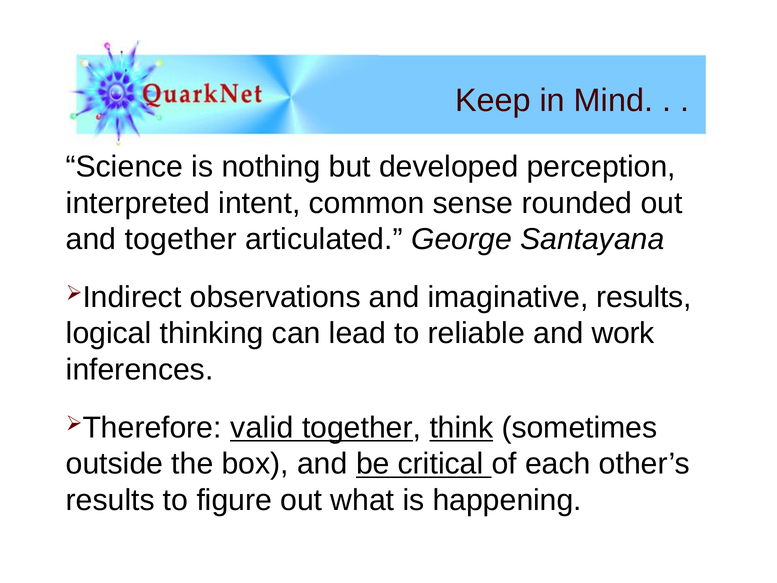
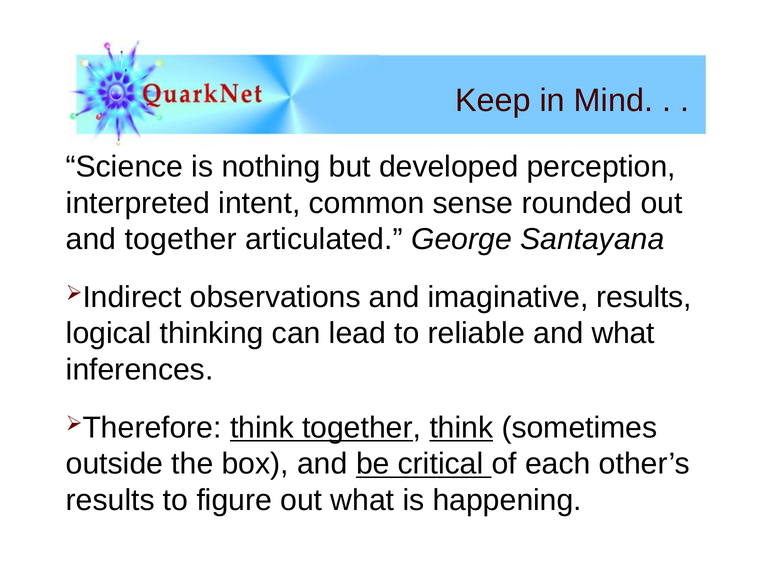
and work: work -> what (623, 333)
Therefore valid: valid -> think (262, 428)
